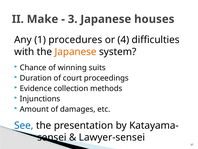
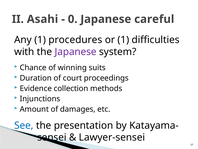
Make: Make -> Asahi (43, 19)
3: 3 -> 0 (73, 19)
houses: houses -> careful (154, 19)
or 4: 4 -> 1 (123, 40)
Japanese colour: orange -> purple (76, 52)
